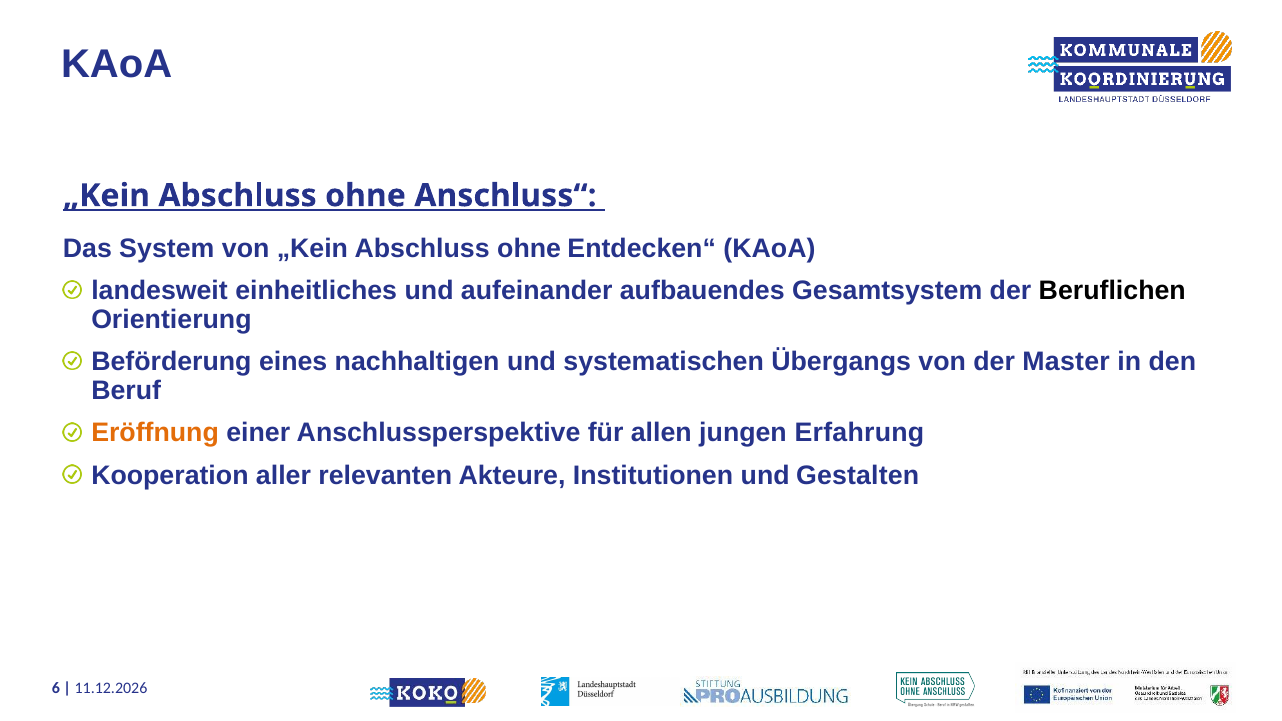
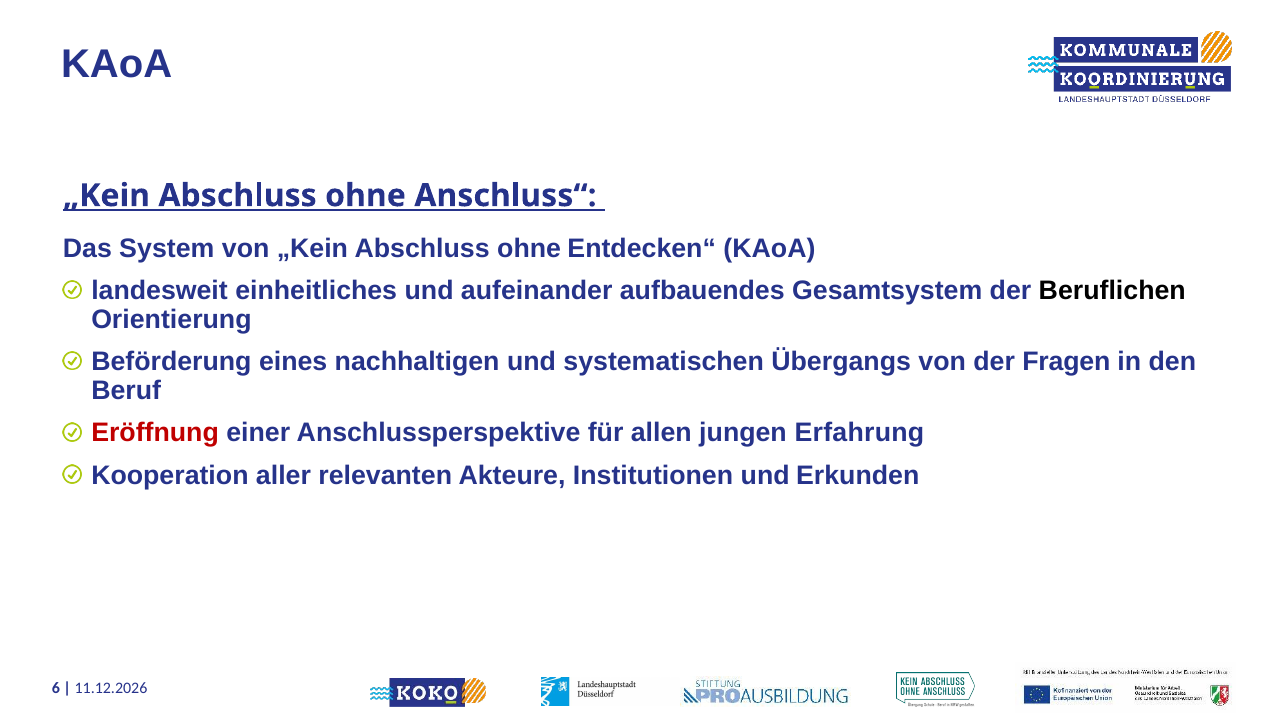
Master: Master -> Fragen (1066, 362)
Eröffnung colour: orange -> red (155, 433)
Gestalten: Gestalten -> Erkunden (858, 475)
